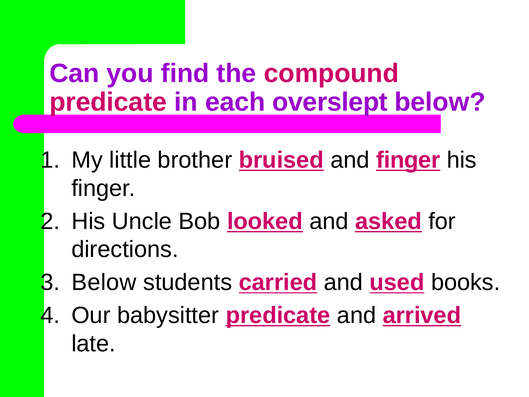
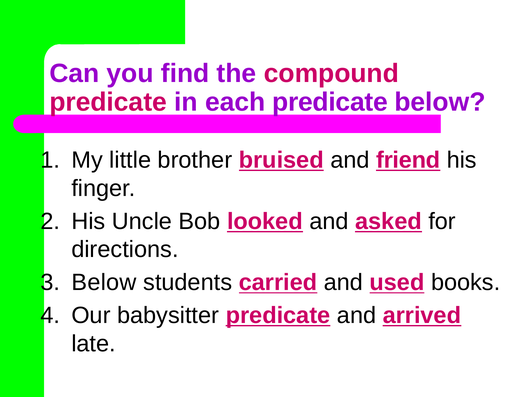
each overslept: overslept -> predicate (330, 102)
and finger: finger -> friend (408, 160)
